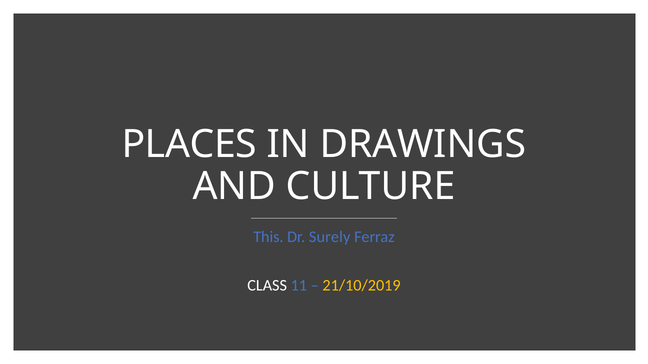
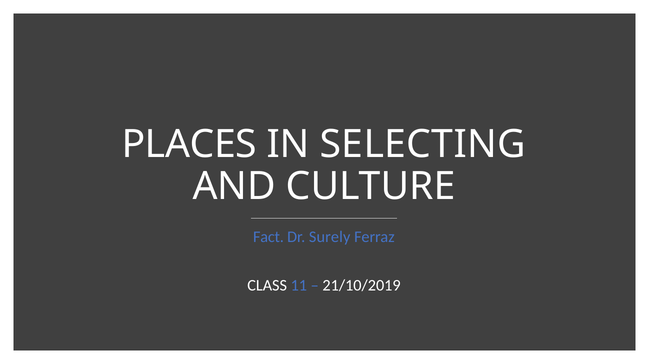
DRAWINGS: DRAWINGS -> SELECTING (423, 145)
This: This -> Fact (268, 237)
21/10/2019 colour: yellow -> white (362, 286)
